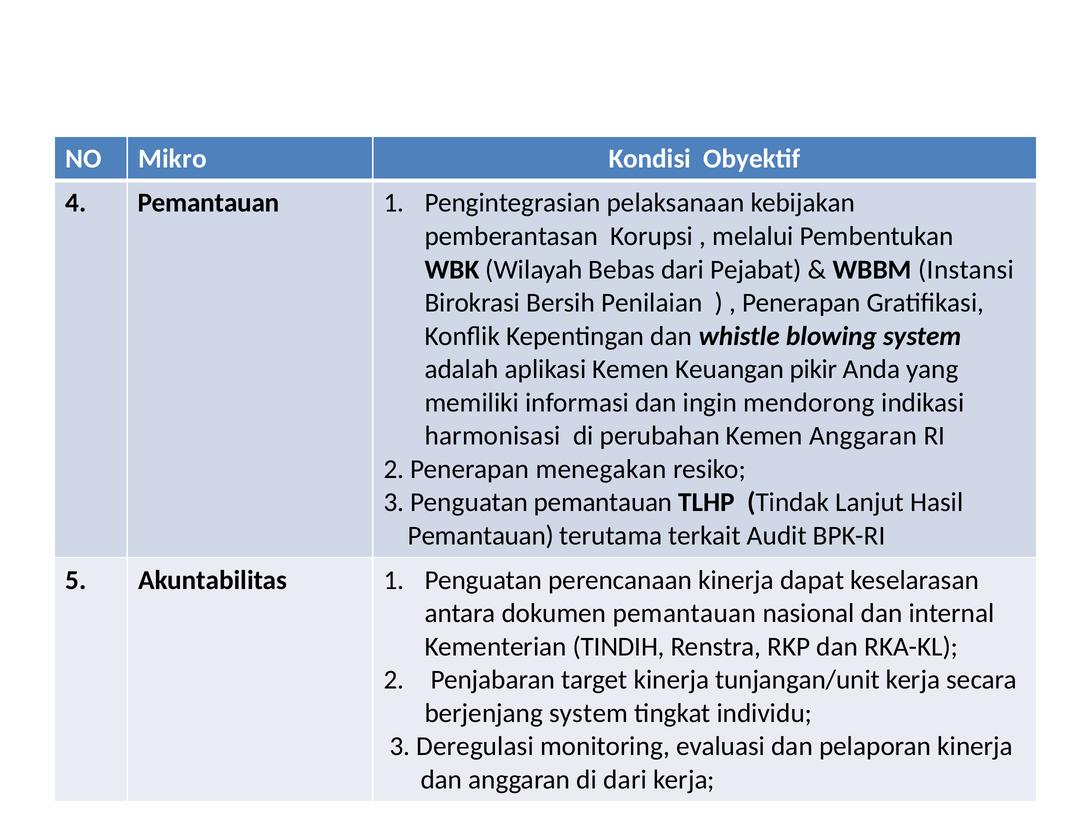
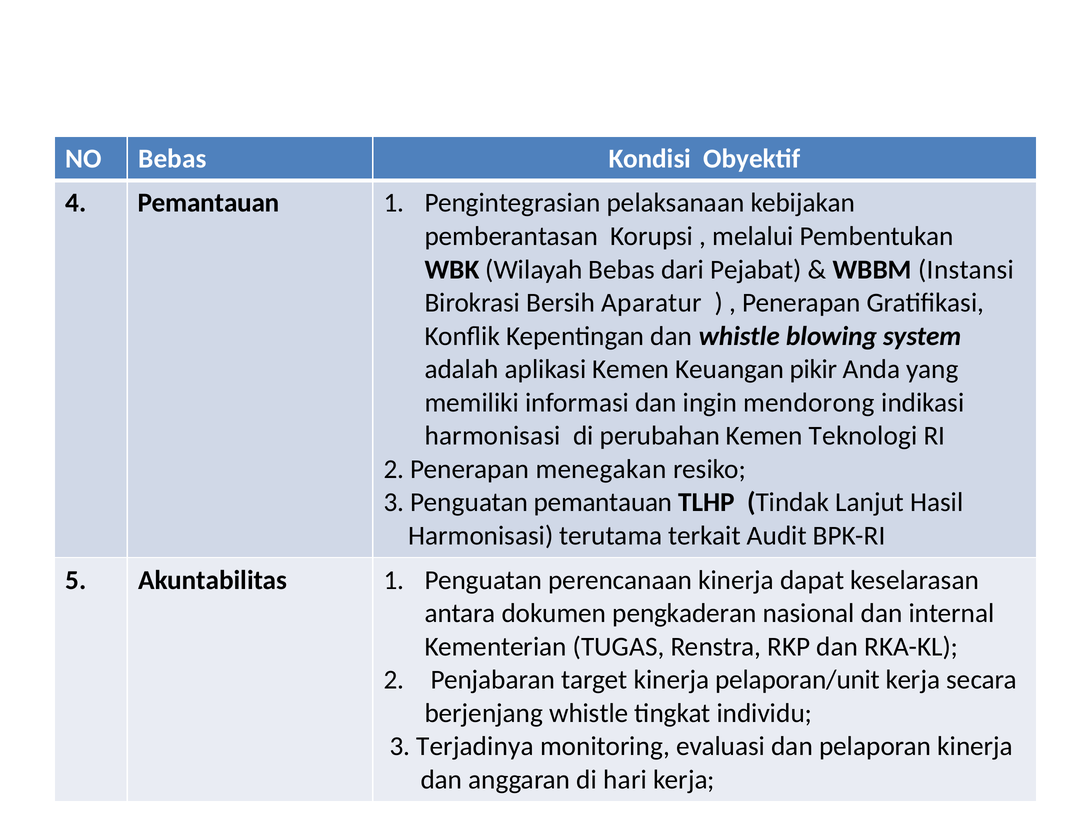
NO Mikro: Mikro -> Bebas (172, 159)
Penilaian: Penilaian -> Aparatur (652, 303)
Kemen Anggaran: Anggaran -> Teknologi (863, 436)
Pemantauan: Pemantauan -> Harmonisasi (481, 536)
dokumen pemantauan: pemantauan -> pengkaderan (684, 613)
TINDIH: TINDIH -> TUGAS (619, 647)
tunjangan/unit: tunjangan/unit -> pelaporan/unit (798, 680)
berjenjang system: system -> whistle (589, 713)
Deregulasi: Deregulasi -> Terjadinya (475, 747)
di dari: dari -> hari (625, 780)
